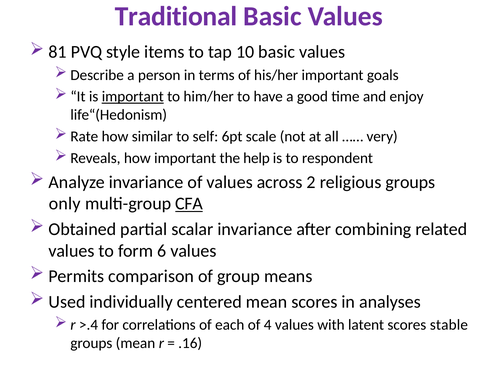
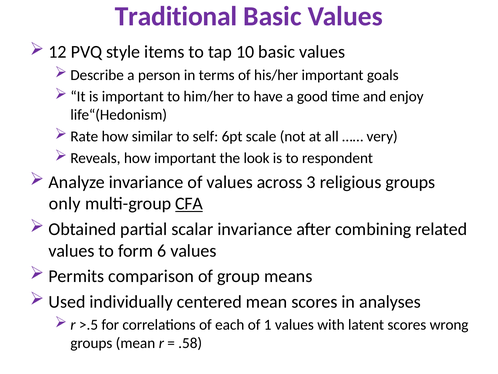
81: 81 -> 12 (58, 52)
important underline: present -> none (133, 96)
help: help -> look (257, 158)
2: 2 -> 3 (311, 182)
>.4: >.4 -> >.5 (89, 324)
4: 4 -> 1 (268, 324)
stable: stable -> wrong (449, 324)
.16: .16 -> .58 (190, 343)
